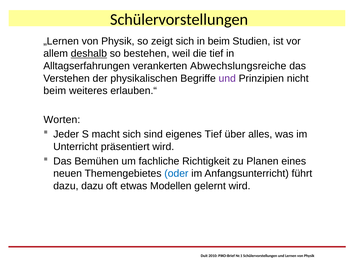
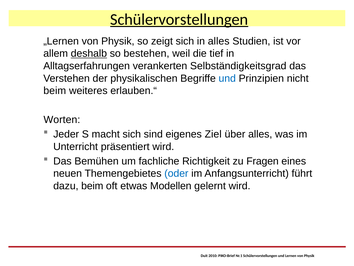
Schülervorstellungen underline: none -> present (179, 19)
in beim: beim -> alles (219, 41)
Abwechslungsreiche: Abwechslungsreiche -> Selbständigkeitsgrad (238, 66)
und colour: purple -> blue (227, 78)
eigenes Tief: Tief -> Ziel (213, 134)
Planen: Planen -> Fragen (263, 161)
dazu dazu: dazu -> beim (92, 186)
